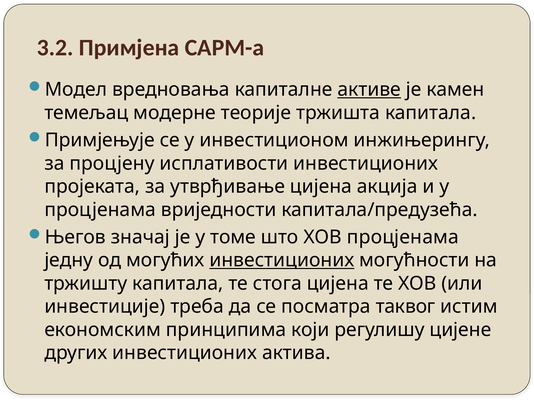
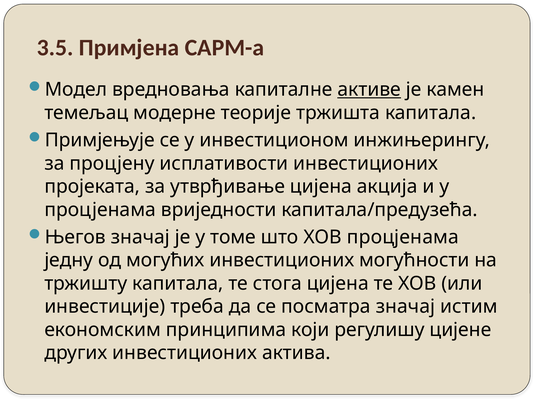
3.2: 3.2 -> 3.5 (55, 48)
инвестиционих underline: present -> none (282, 261)
посматра таквог: таквог -> значај (405, 307)
